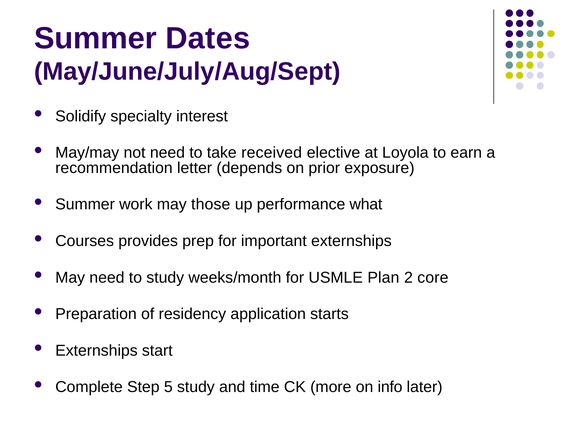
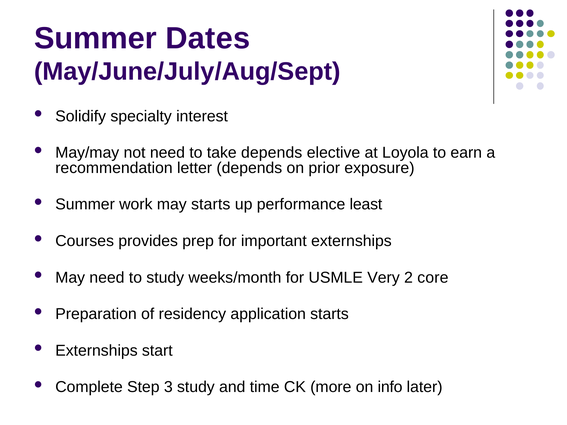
take received: received -> depends (272, 153)
may those: those -> starts (211, 205)
what: what -> least (366, 205)
Plan: Plan -> Very (383, 278)
5: 5 -> 3 (168, 387)
